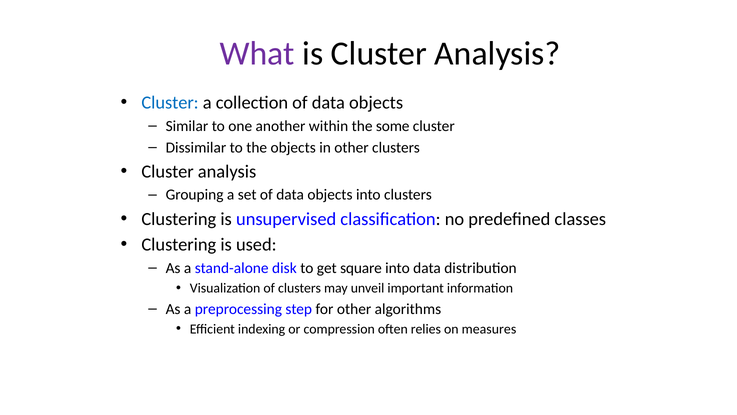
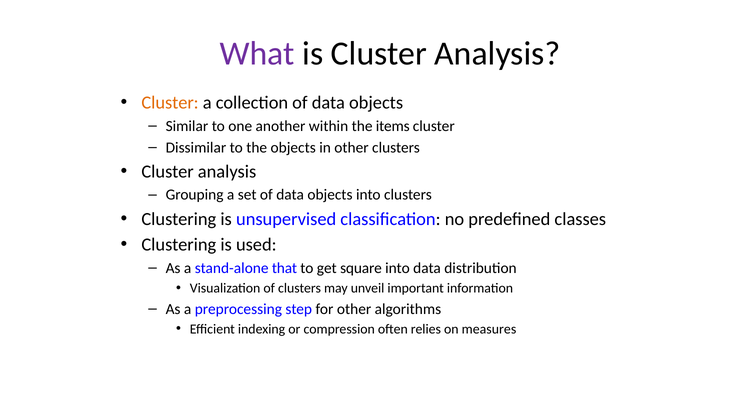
Cluster colour: blue -> orange (170, 103)
some: some -> items (393, 126)
disk: disk -> that (285, 268)
